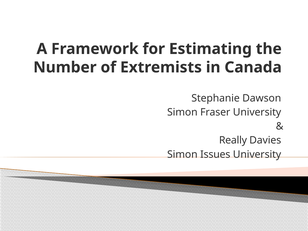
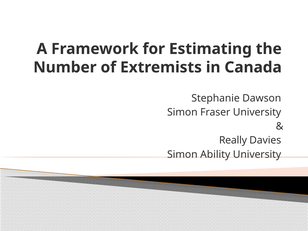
Issues: Issues -> Ability (215, 154)
